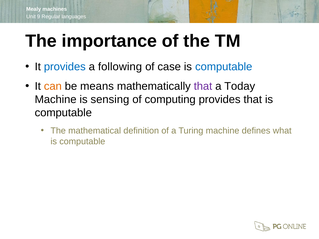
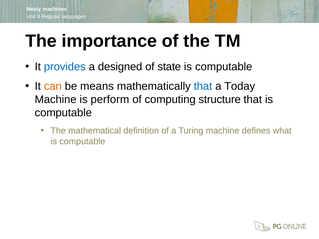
following: following -> designed (120, 67)
case: case -> state (169, 67)
computable colour: blue -> black (224, 67)
that colour: purple -> blue (203, 86)
sensing: sensing -> perform (110, 100)
computing provides: provides -> structure (220, 100)
